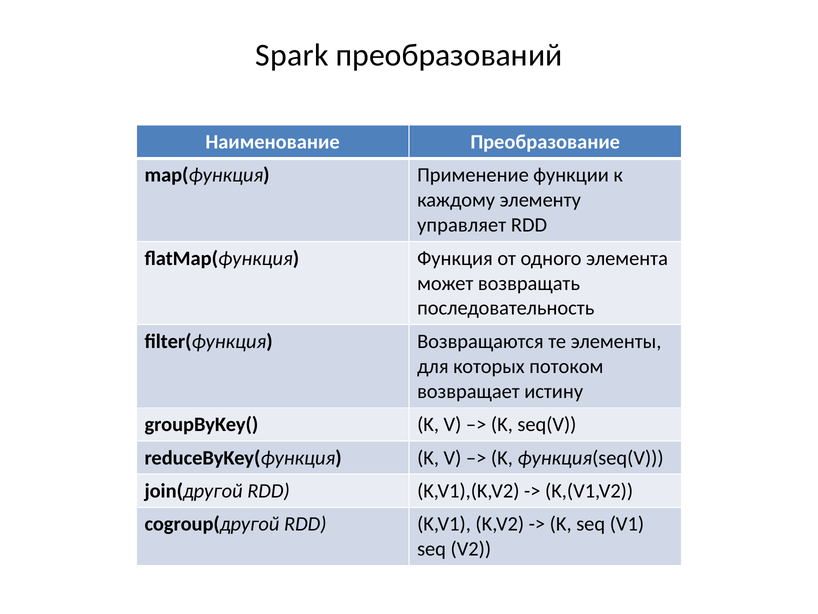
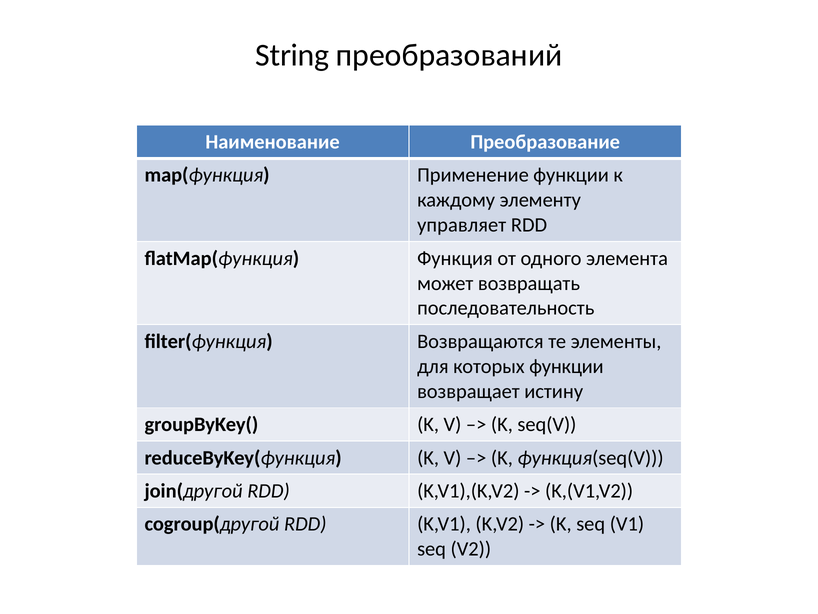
Spark: Spark -> String (292, 55)
которых потоком: потоком -> функции (566, 366)
